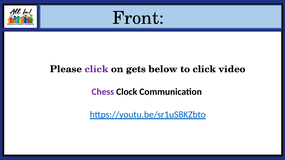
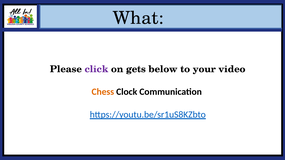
Front: Front -> What (138, 18)
to click: click -> your (204, 69)
Chess colour: purple -> orange (103, 92)
